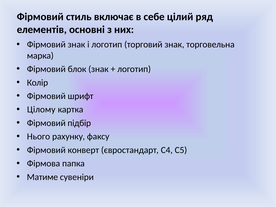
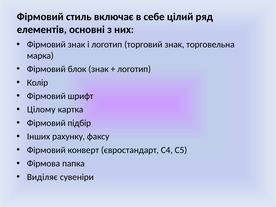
Нього: Нього -> Інших (38, 137)
Матиме: Матиме -> Виділяє (42, 177)
